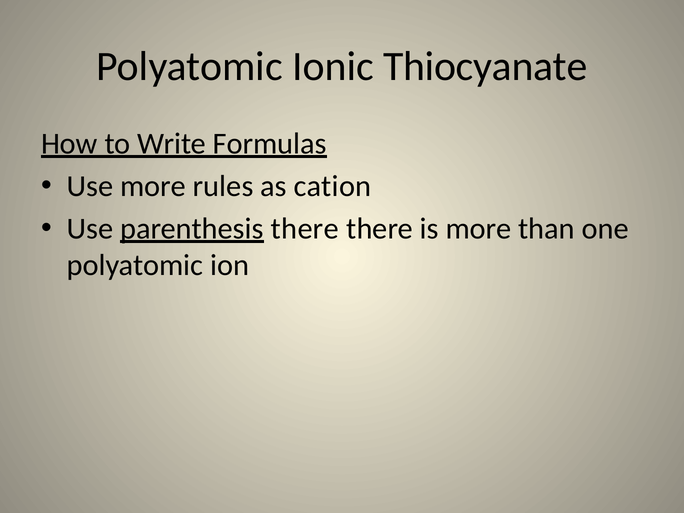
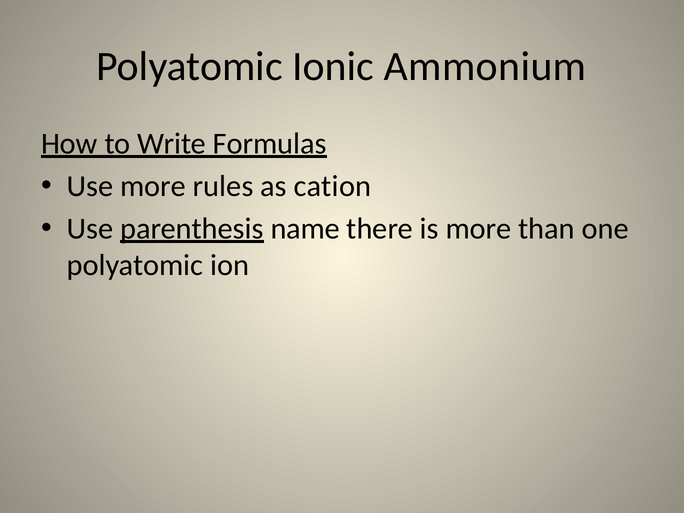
Thiocyanate: Thiocyanate -> Ammonium (485, 66)
there: there -> name (305, 229)
